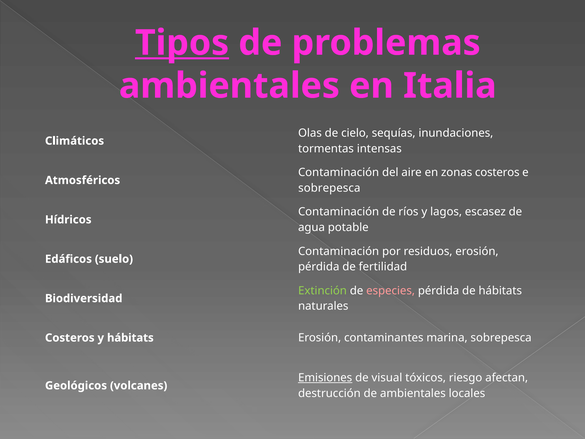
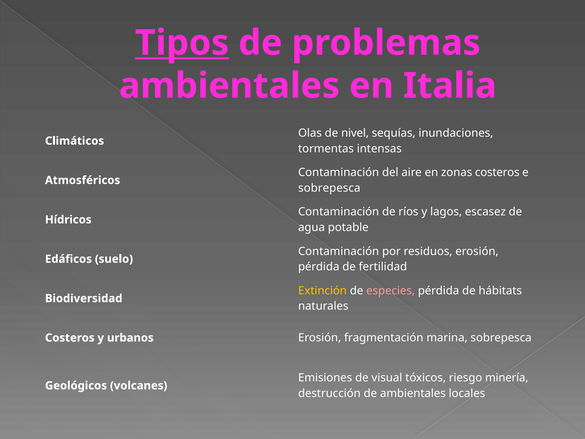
cielo: cielo -> nivel (355, 133)
Extinción colour: light green -> yellow (322, 290)
y hábitats: hábitats -> urbanos (130, 338)
contaminantes: contaminantes -> fragmentación (384, 338)
Emisiones underline: present -> none (325, 378)
afectan: afectan -> minería (507, 378)
